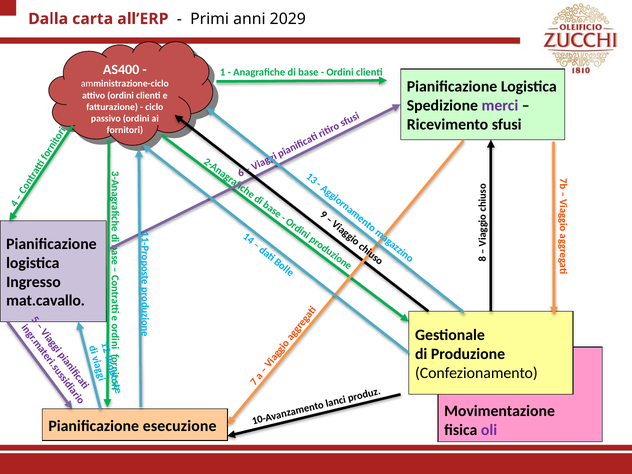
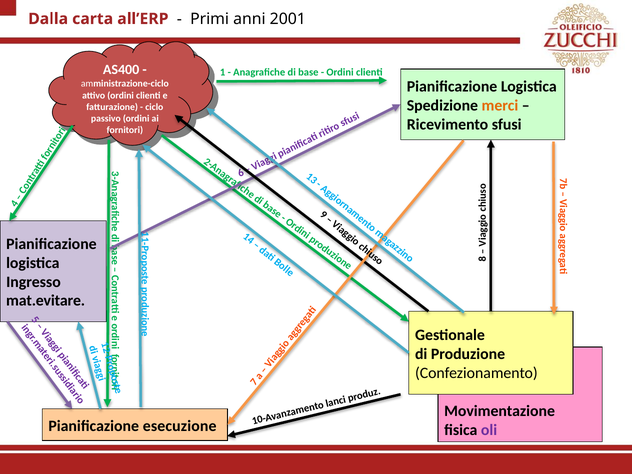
2029: 2029 -> 2001 (288, 19)
merci colour: purple -> orange (500, 105)
mat.cavallo: mat.cavallo -> mat.evitare (46, 301)
